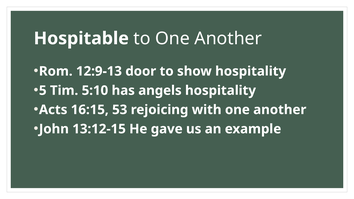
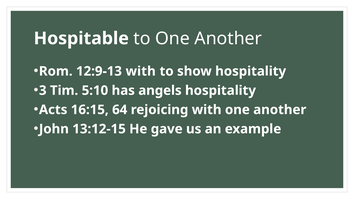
12:9-13 door: door -> with (141, 71)
5: 5 -> 3 (43, 91)
53: 53 -> 64 (120, 110)
